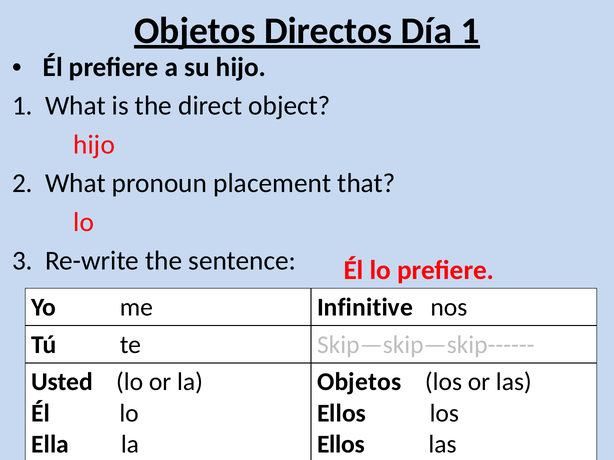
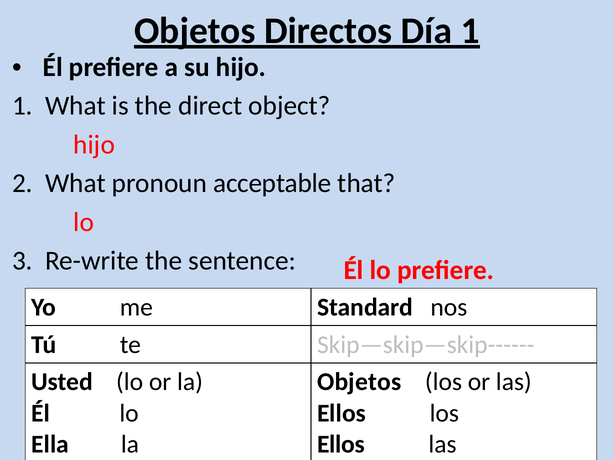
placement: placement -> acceptable (272, 184)
Infinitive: Infinitive -> Standard (365, 308)
